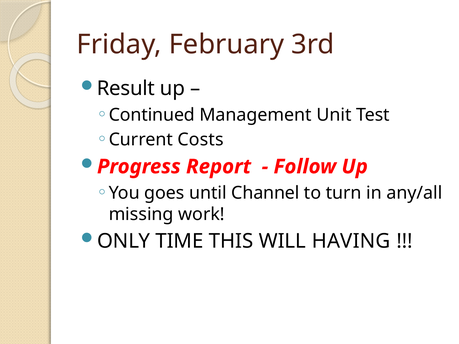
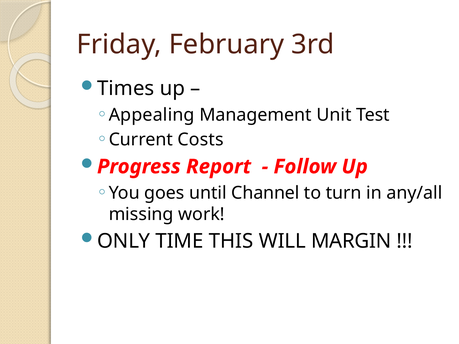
Result: Result -> Times (126, 89)
Continued: Continued -> Appealing (152, 115)
HAVING: HAVING -> MARGIN (351, 241)
